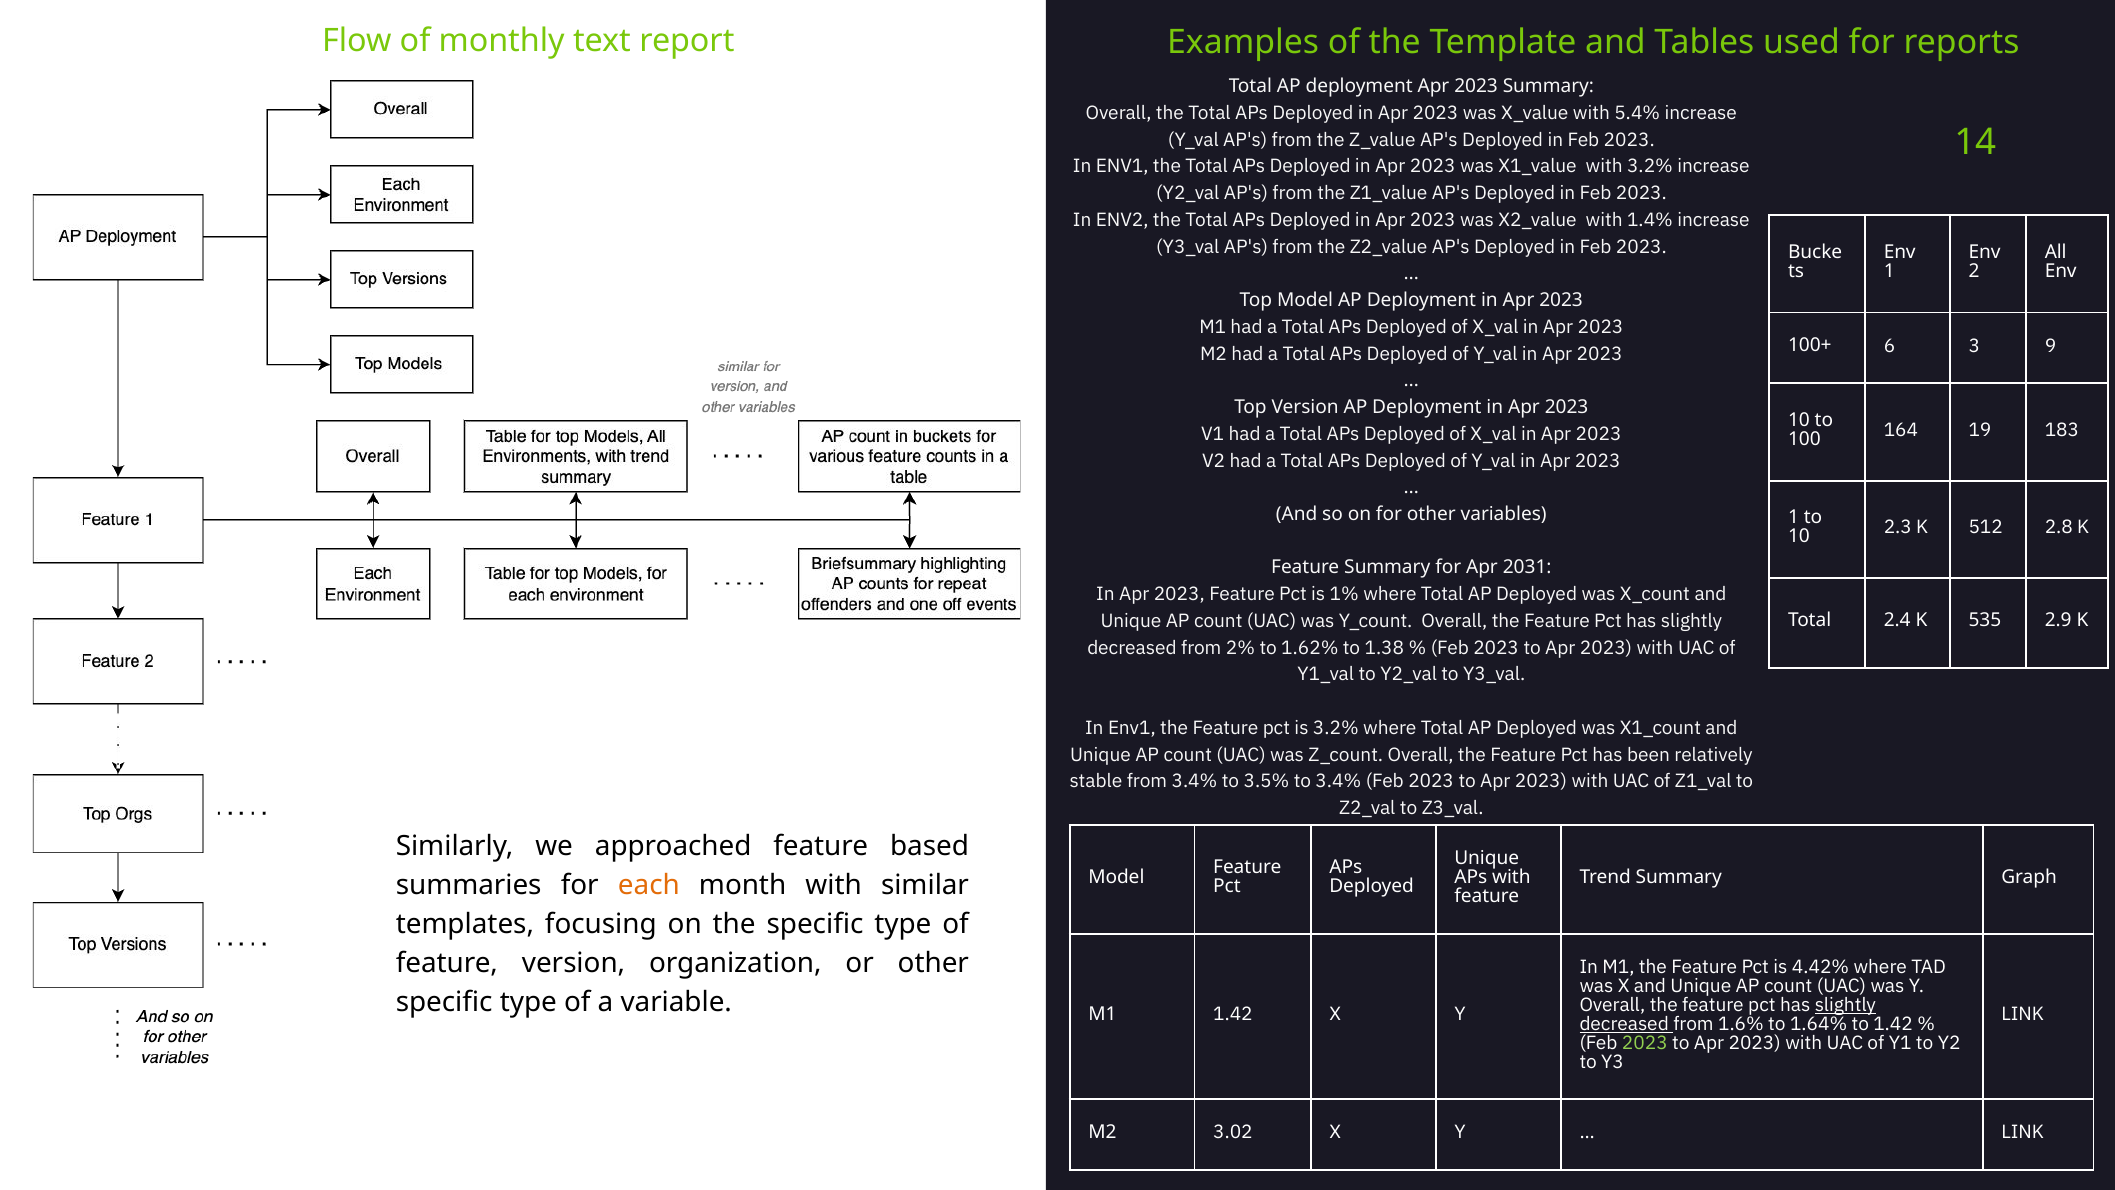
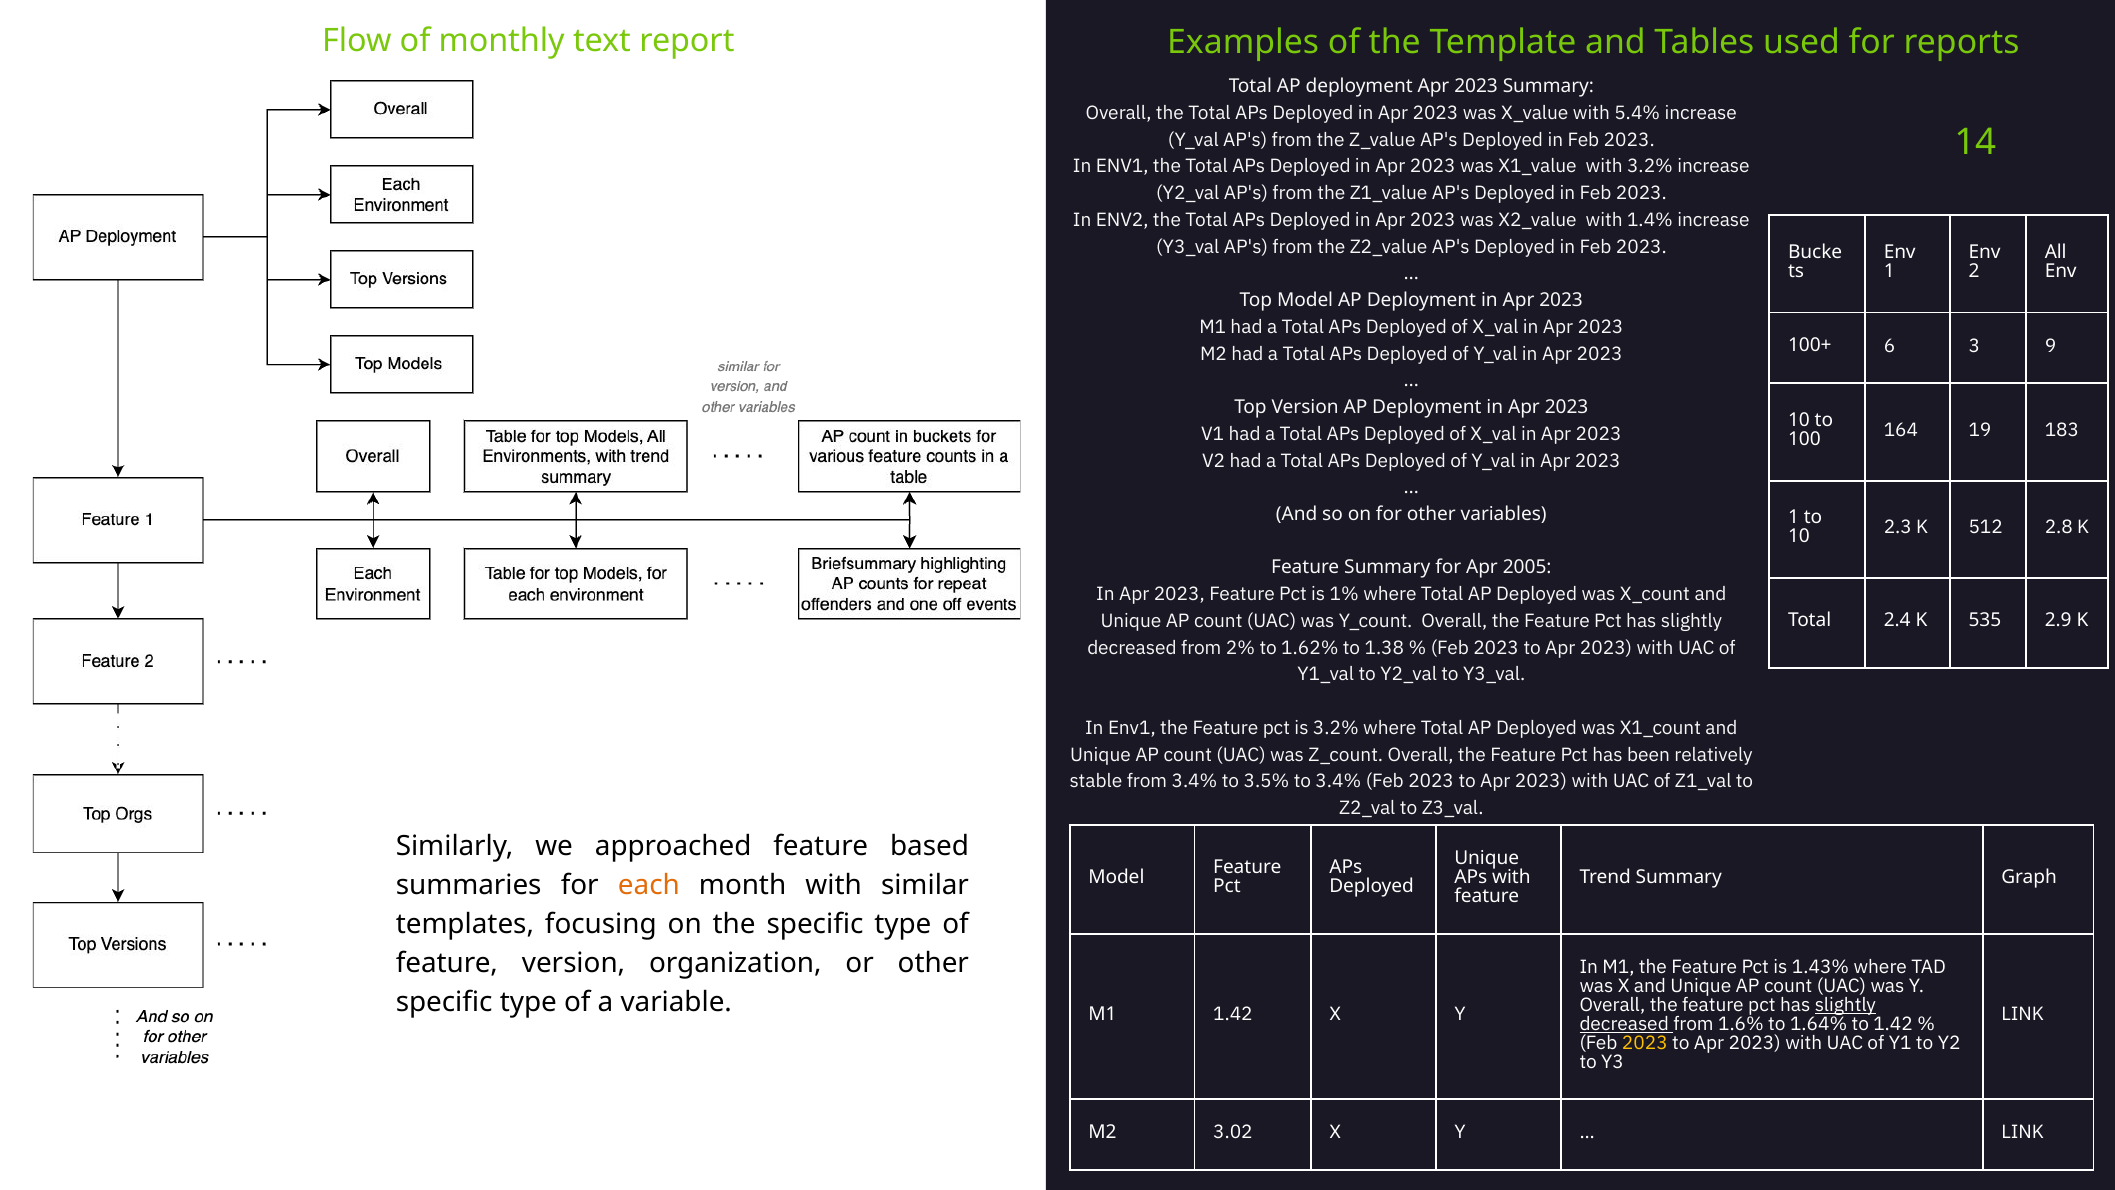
2031: 2031 -> 2005 (1527, 567)
4.42%: 4.42% -> 1.43% (1821, 967)
2023 colour: light green -> yellow (1645, 1043)
